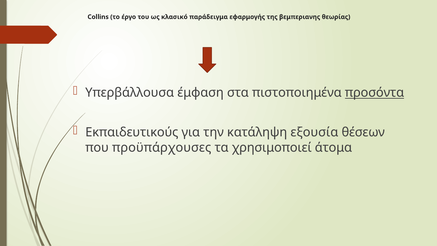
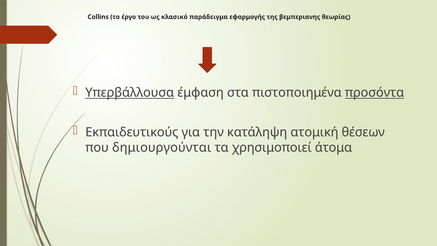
Υπερβάλλουσα underline: none -> present (130, 93)
εξουσία: εξουσία -> ατομική (314, 132)
προϋπάρχουσες: προϋπάρχουσες -> δημιουργούνται (162, 148)
